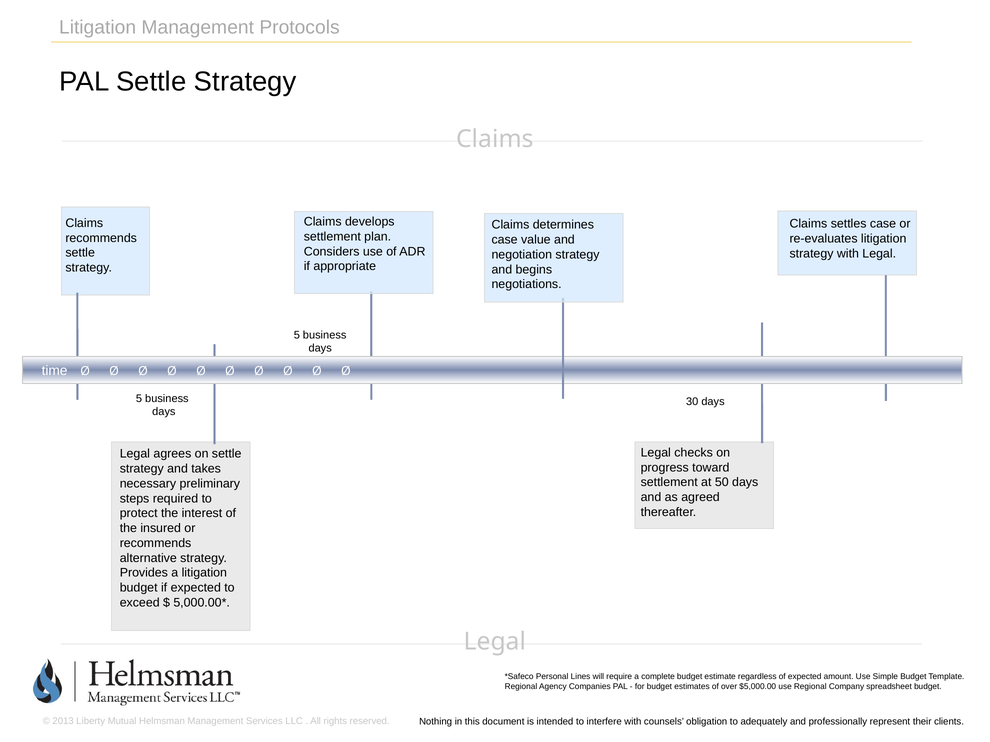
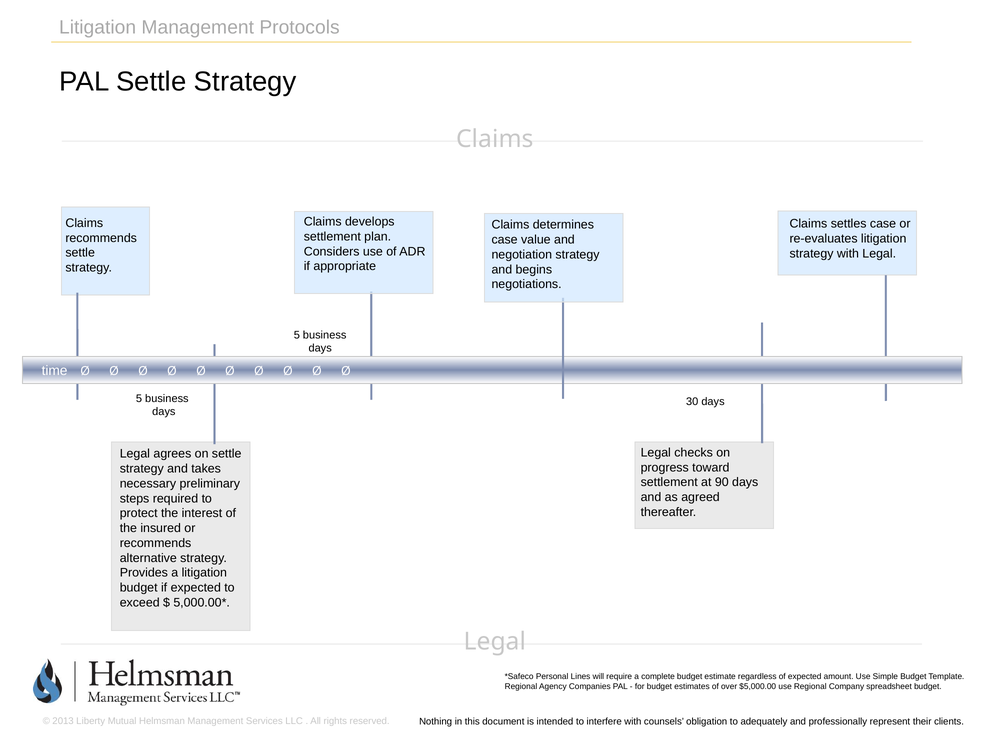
50: 50 -> 90 (722, 483)
